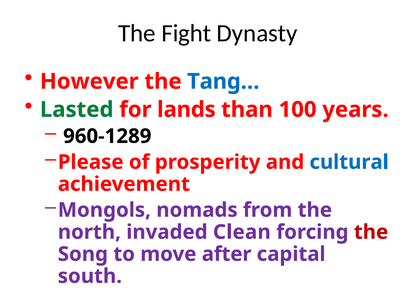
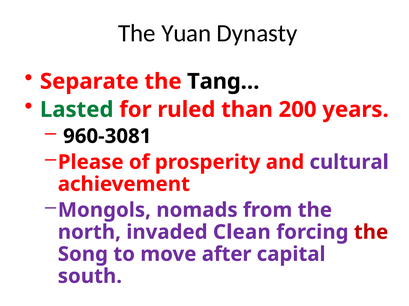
Fight: Fight -> Yuan (186, 33)
However: However -> Separate (89, 82)
Tang… colour: blue -> black (223, 82)
lands: lands -> ruled (186, 110)
100: 100 -> 200 (298, 110)
960-1289: 960-1289 -> 960-3081 (107, 137)
cultural colour: blue -> purple (349, 163)
